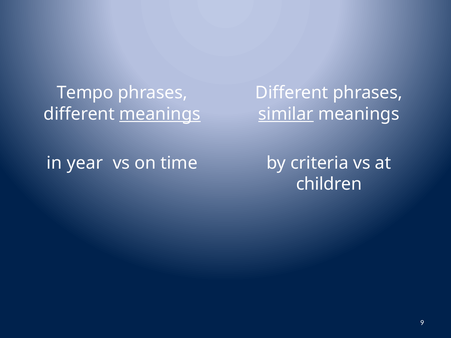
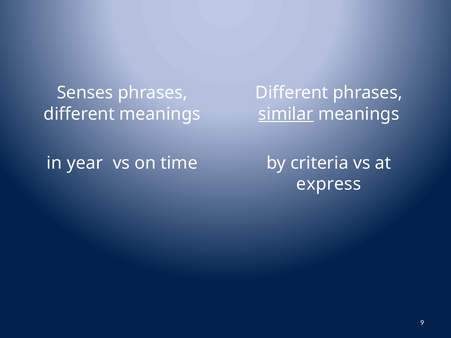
Tempo: Tempo -> Senses (85, 93)
meanings underline: present -> none (160, 114)
children: children -> express (329, 184)
